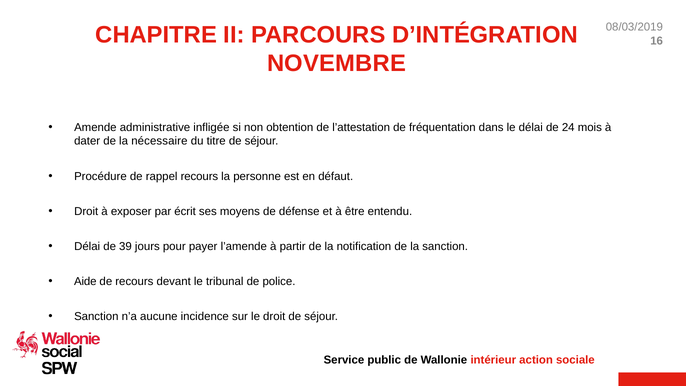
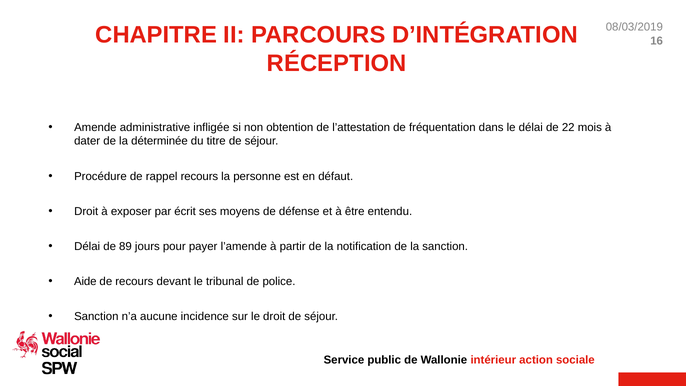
NOVEMBRE: NOVEMBRE -> RÉCEPTION (337, 64)
24: 24 -> 22 (568, 127)
nécessaire: nécessaire -> déterminée (159, 141)
39: 39 -> 89 (125, 246)
